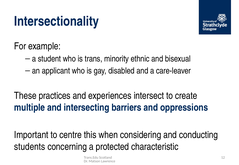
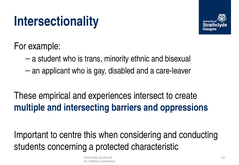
practices: practices -> empirical (55, 96)
